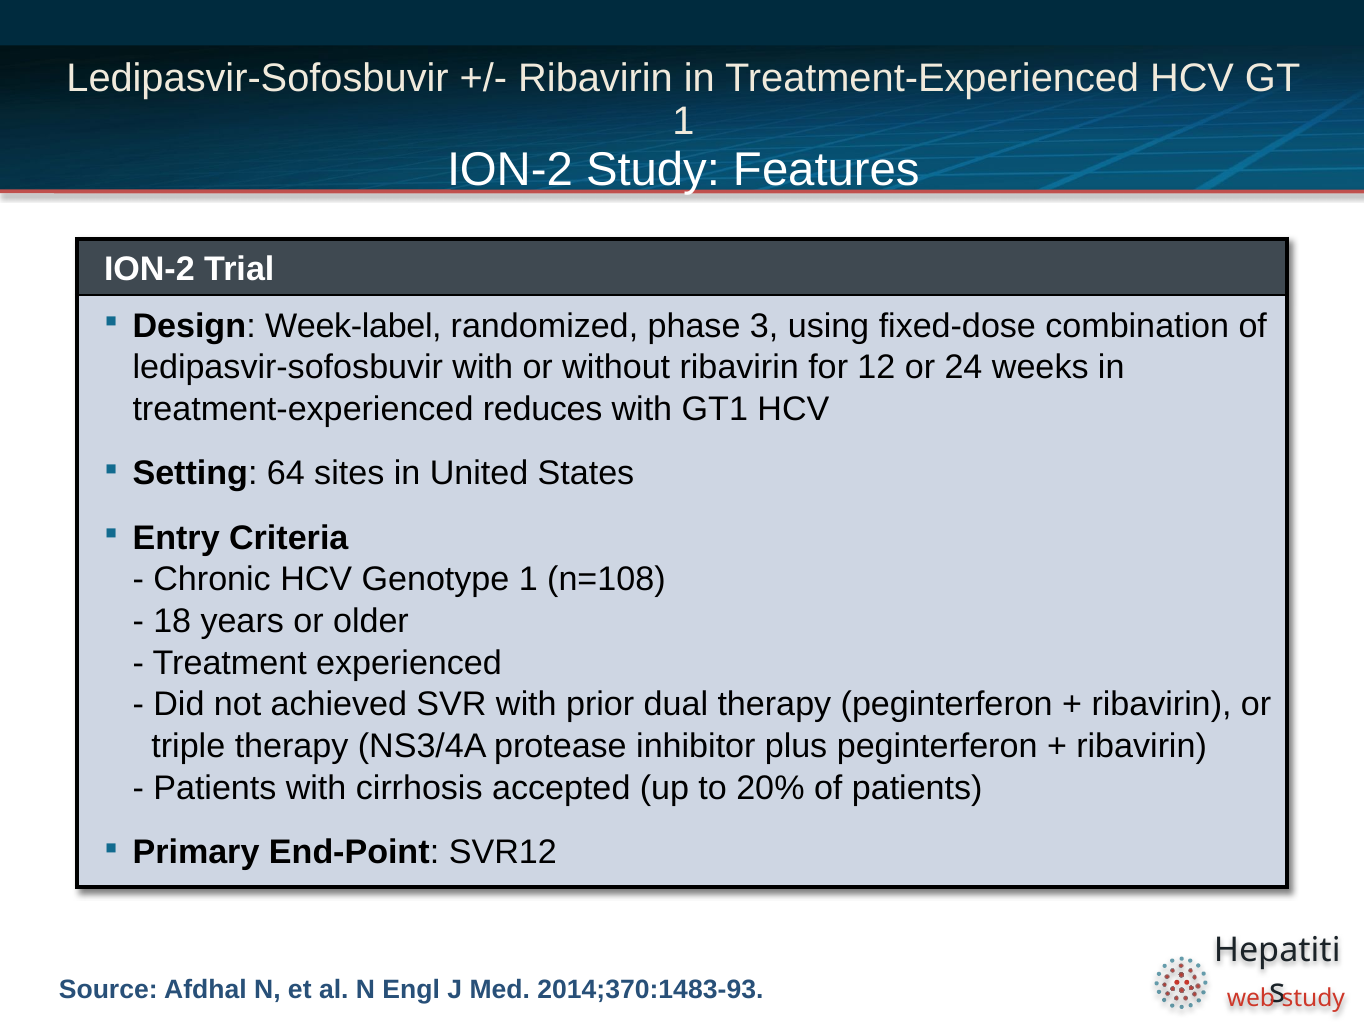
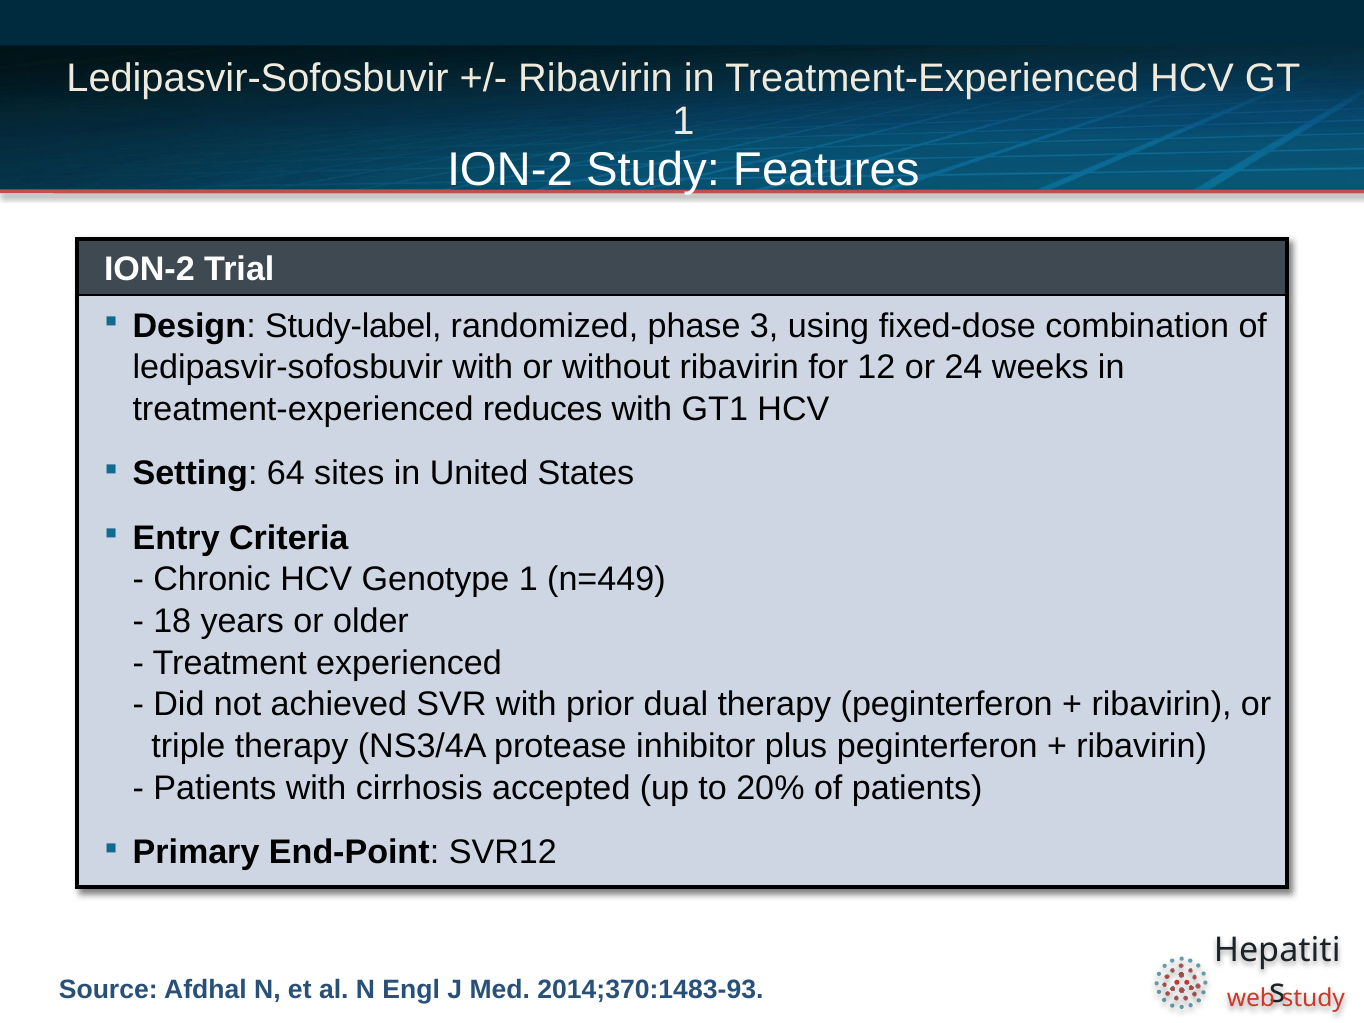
Week-label: Week-label -> Study-label (353, 326)
n=108: n=108 -> n=449 (606, 580)
